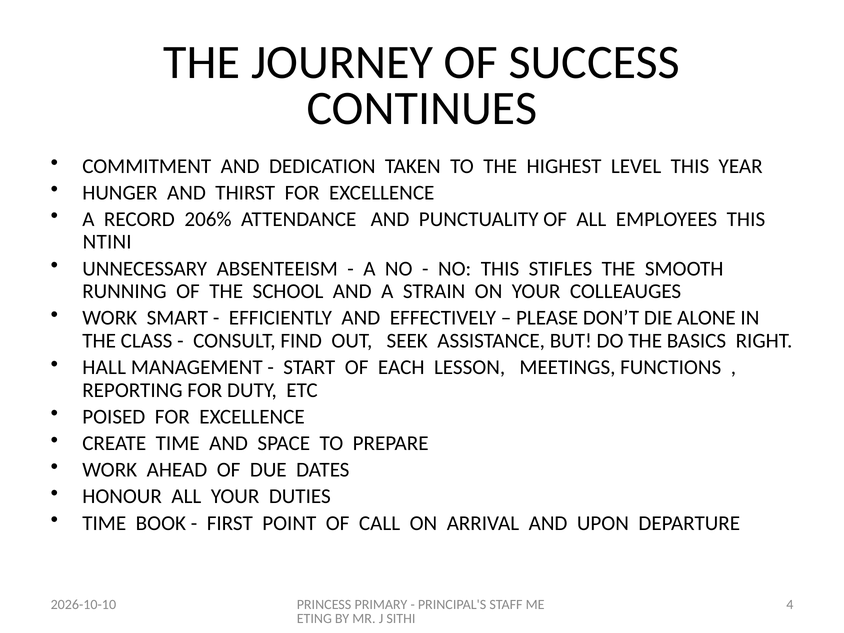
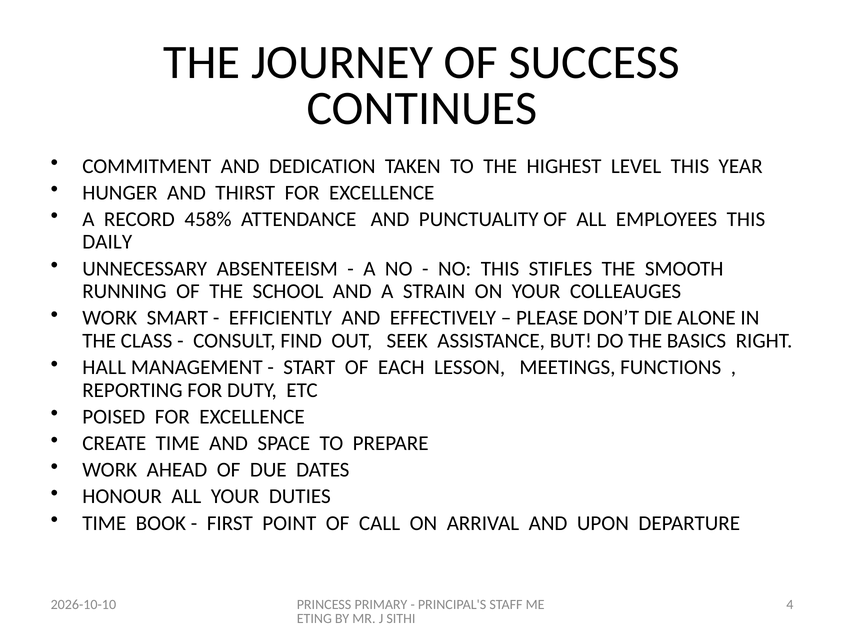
206%: 206% -> 458% (208, 219)
NTINI: NTINI -> DAILY (107, 242)
